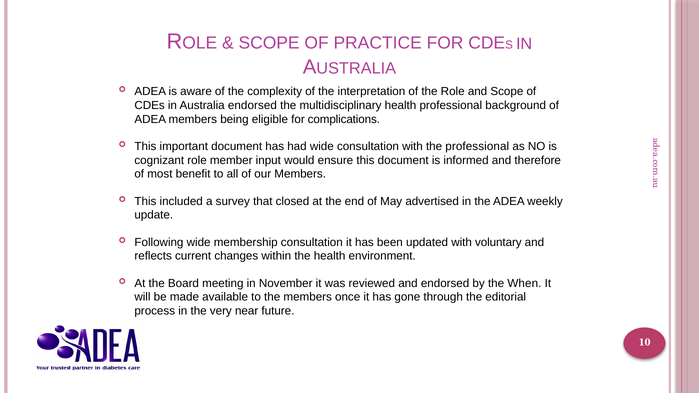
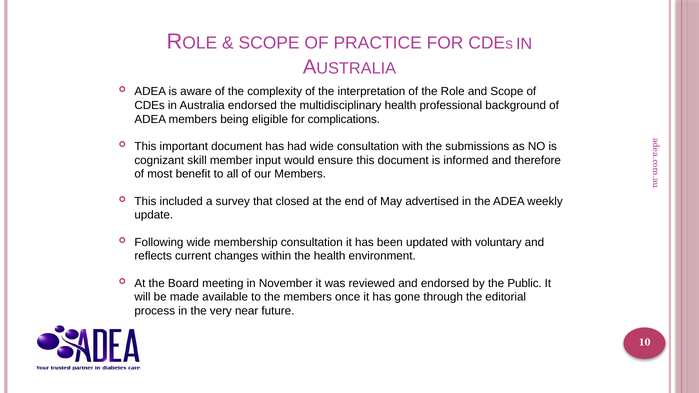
the professional: professional -> submissions (477, 146)
cognizant role: role -> skill (197, 160)
When: When -> Public (525, 283)
